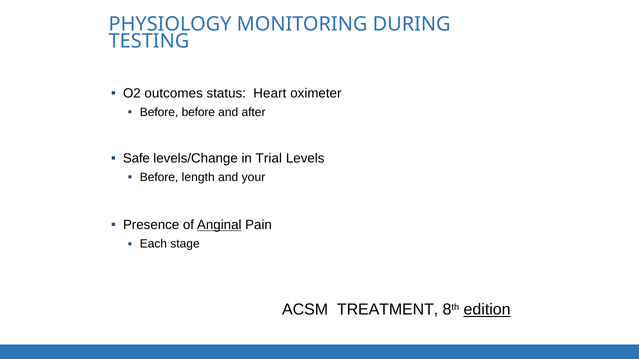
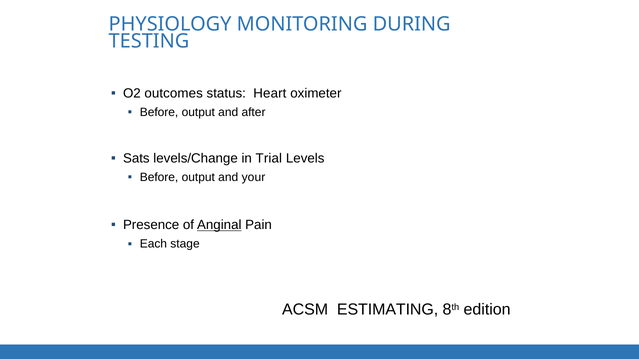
before: before -> output (198, 112)
Safe: Safe -> Sats (136, 159)
length: length -> output (198, 178)
TREATMENT: TREATMENT -> ESTIMATING (388, 310)
edition underline: present -> none (487, 310)
